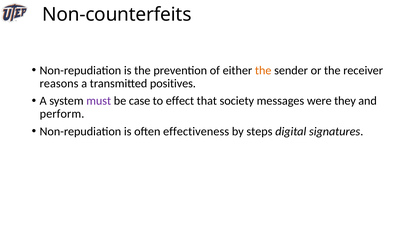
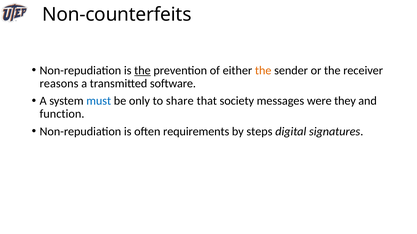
the underline: none -> present (142, 71)
positives: positives -> software (173, 84)
must colour: purple -> blue (99, 101)
case: case -> only (139, 101)
effect: effect -> share (180, 101)
perform: perform -> function (62, 114)
effectiveness: effectiveness -> requirements (196, 132)
